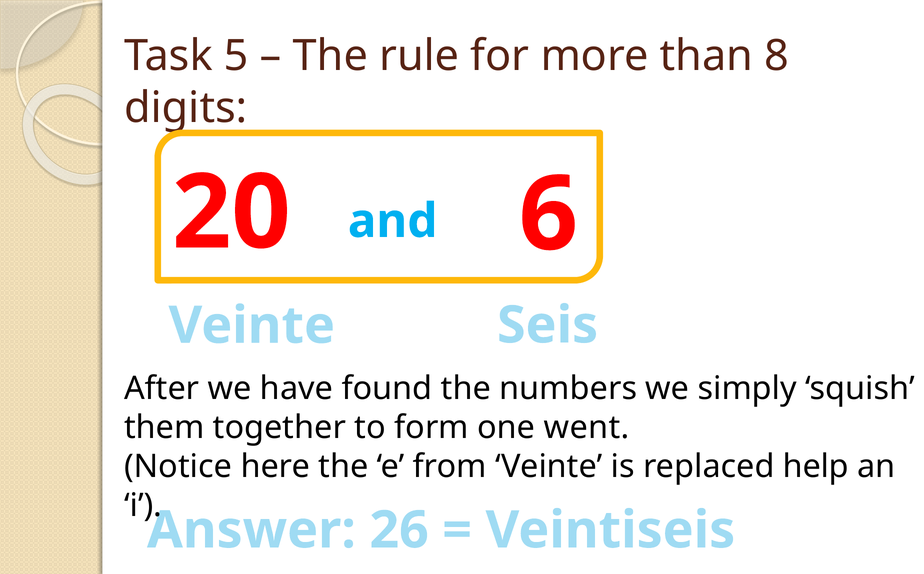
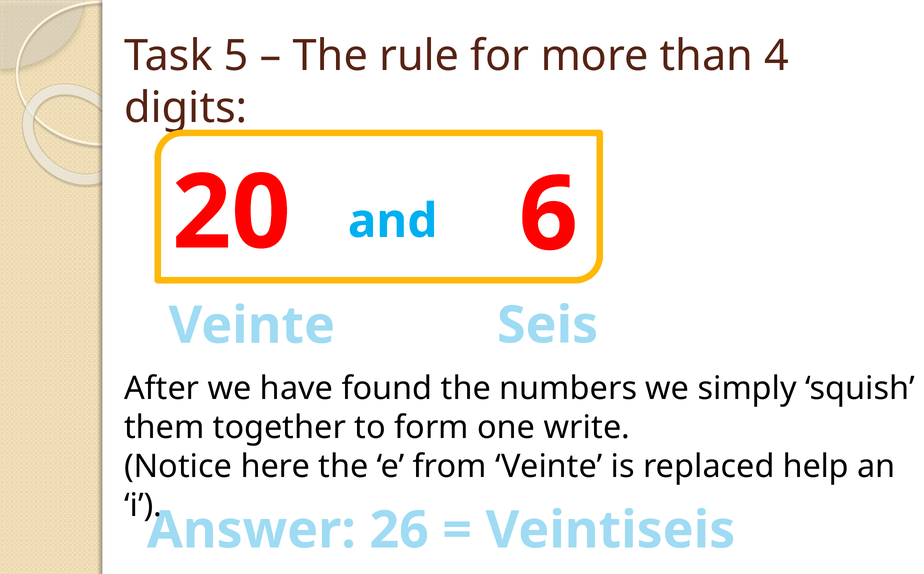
8: 8 -> 4 (777, 56)
went: went -> write (587, 428)
